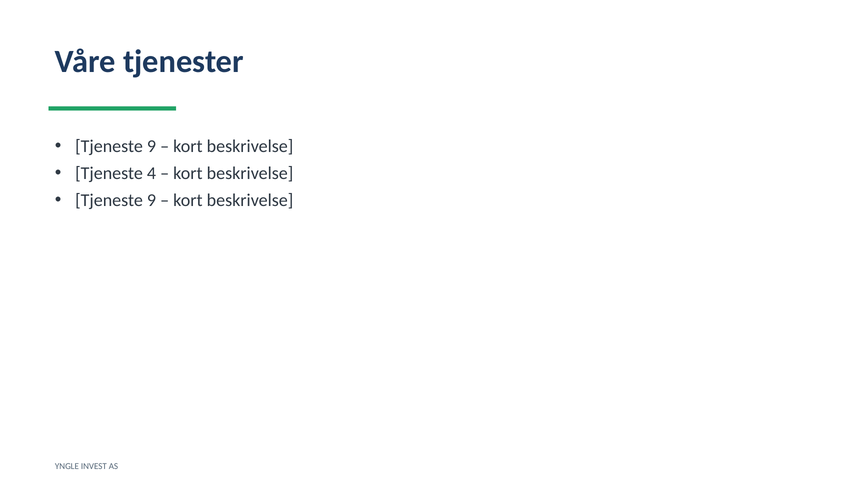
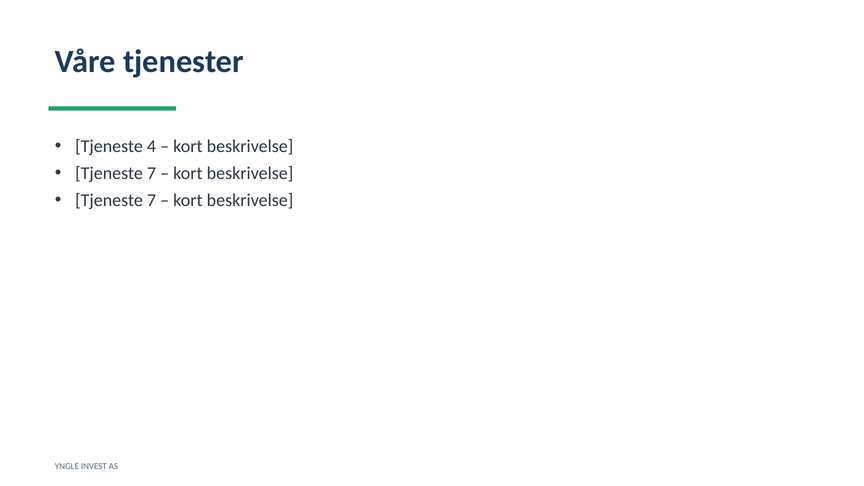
9: 9 -> 4 (151, 146)
4: 4 -> 7 (151, 173)
9: 9 -> 7 (151, 200)
